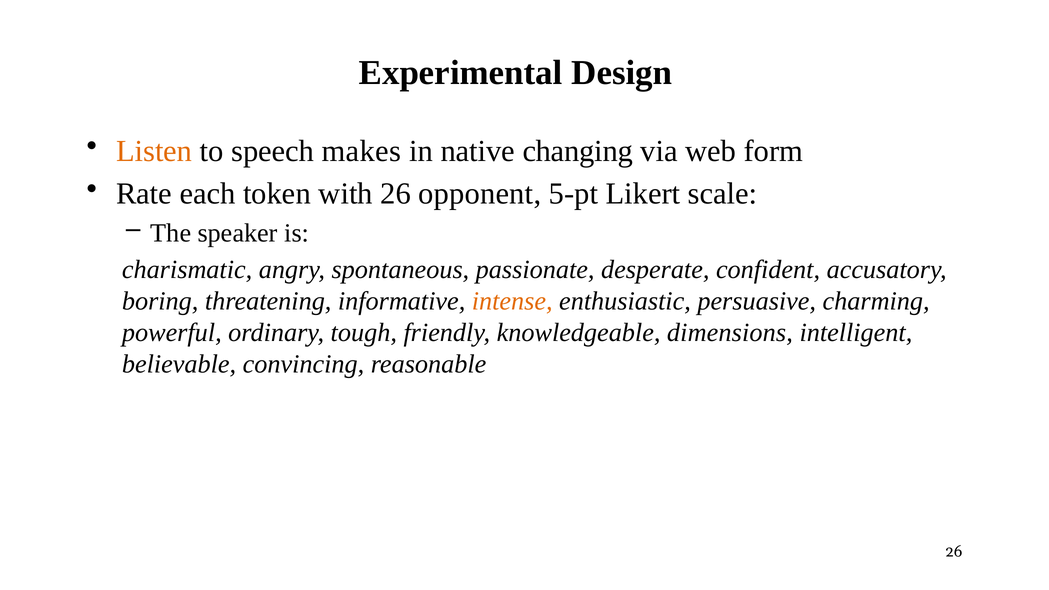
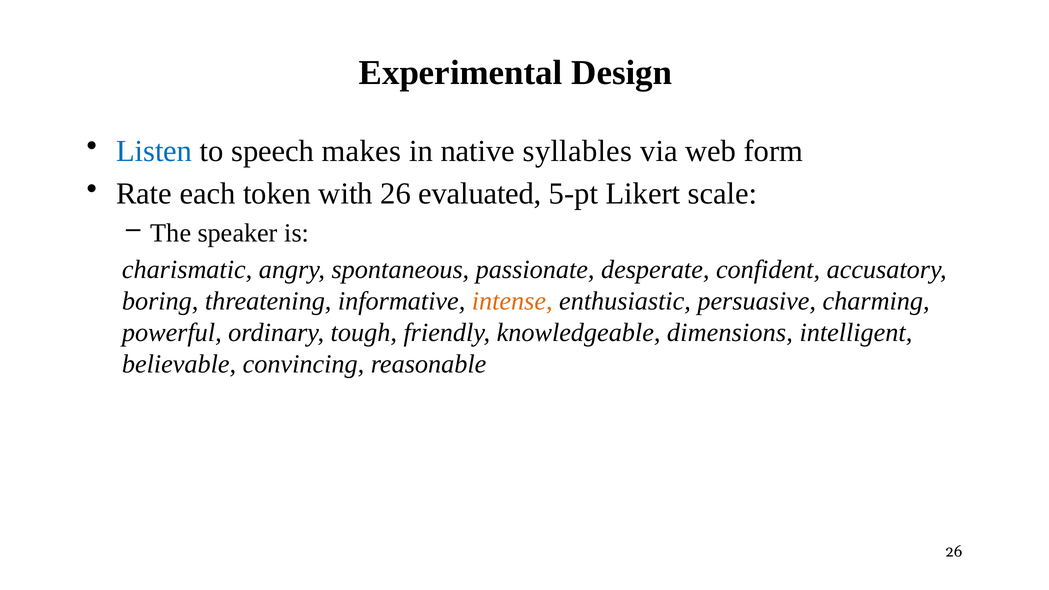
Listen colour: orange -> blue (154, 151)
changing: changing -> syllables (578, 151)
opponent: opponent -> evaluated (480, 194)
